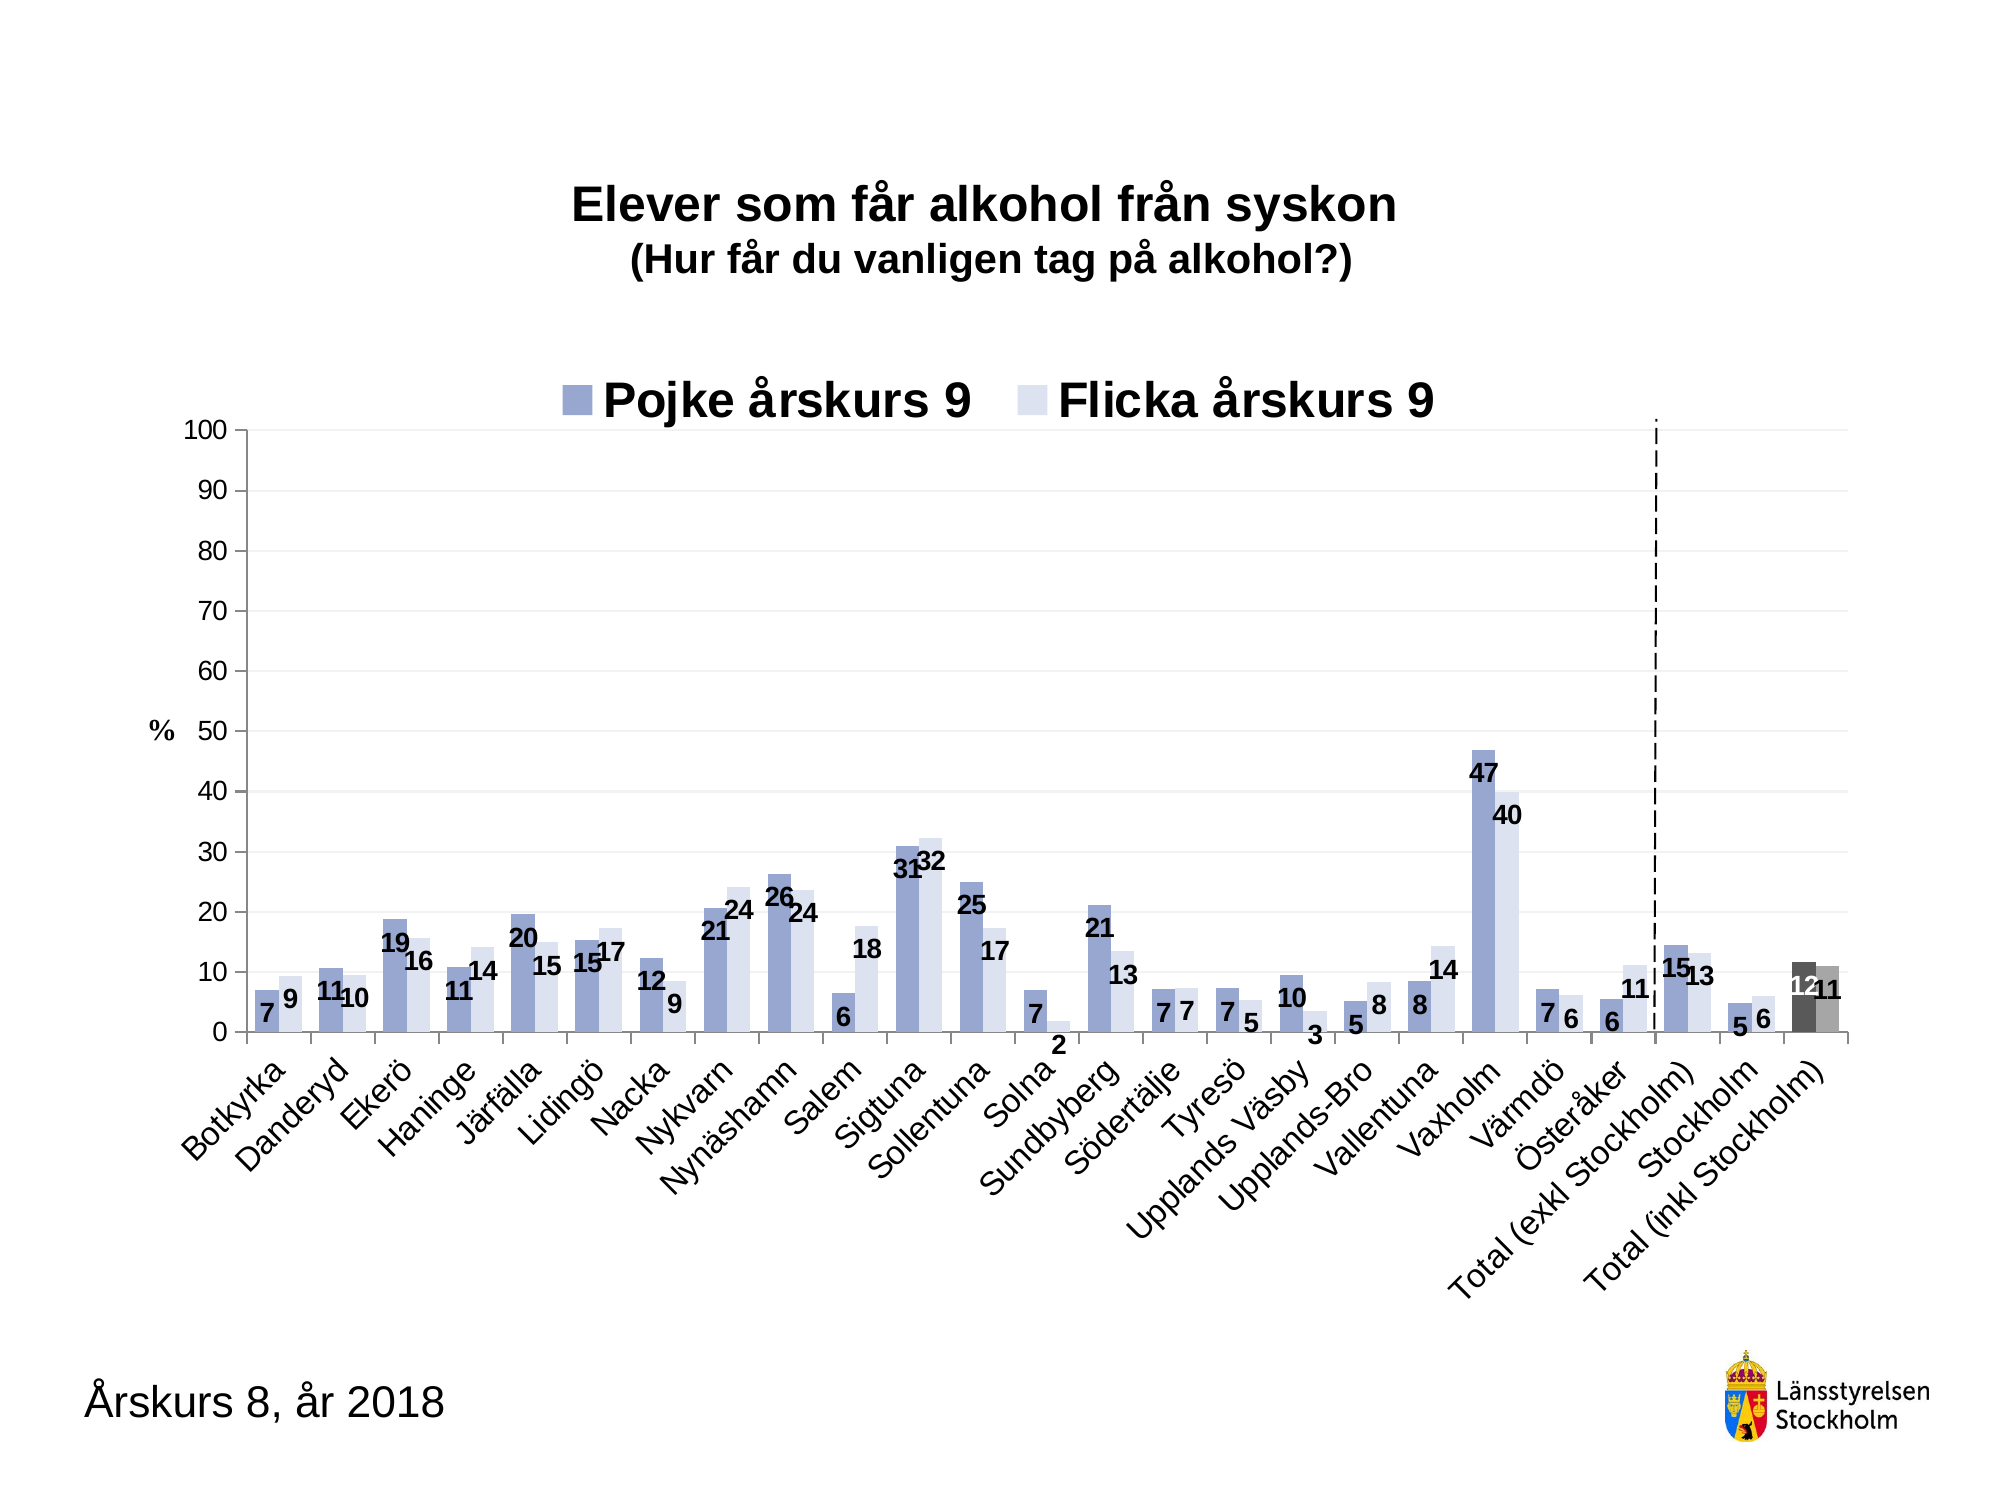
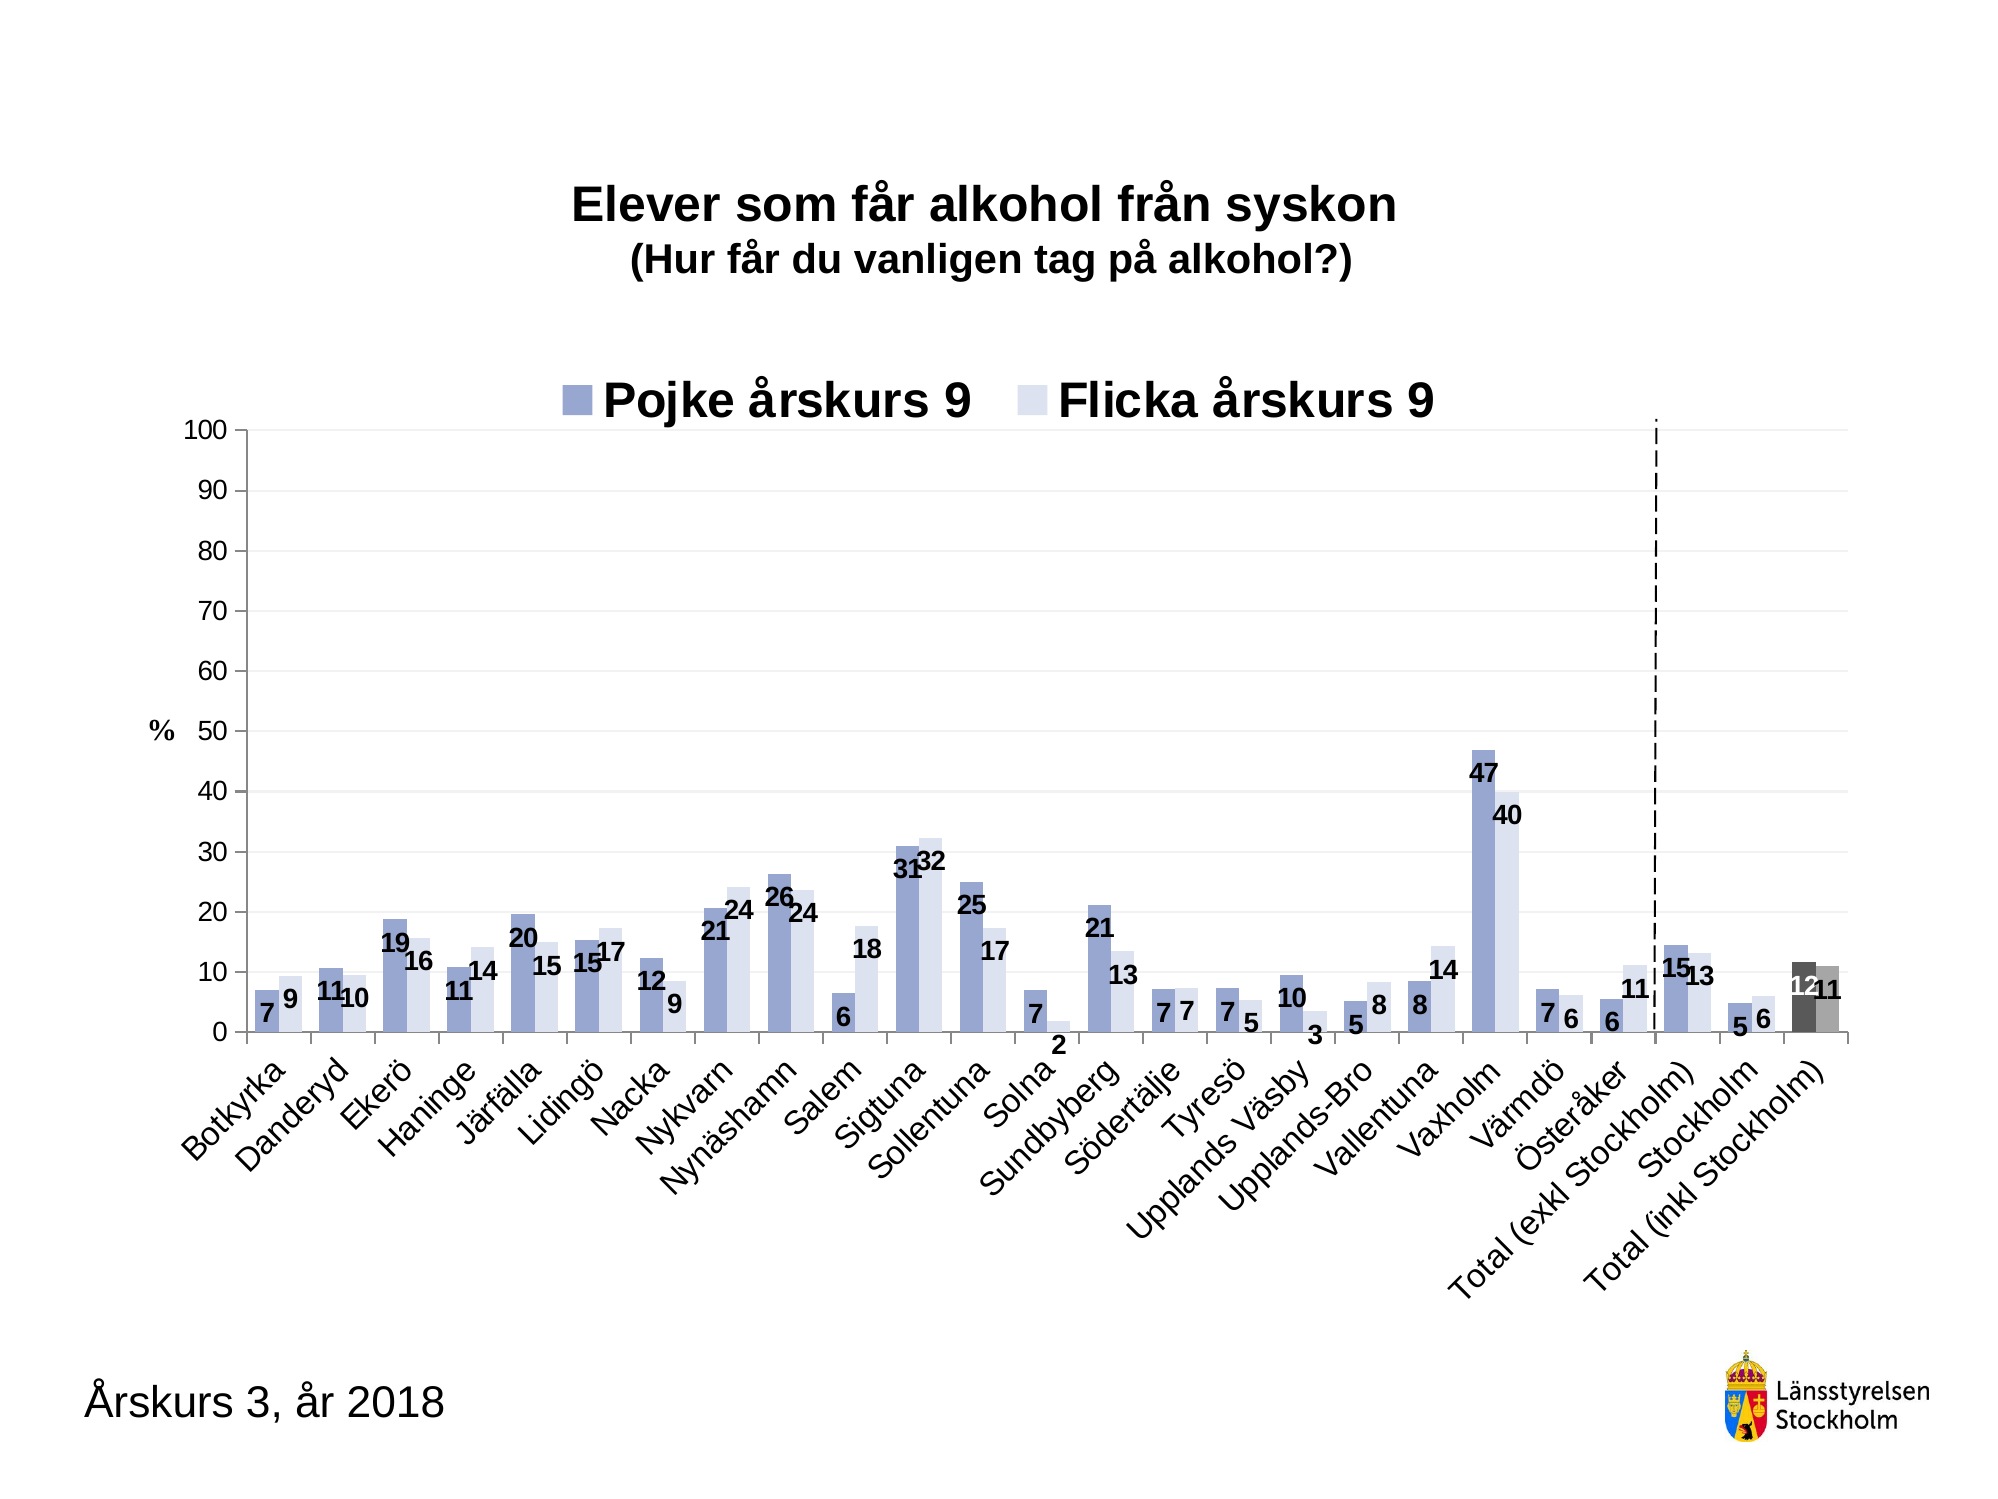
Årskurs 8: 8 -> 3 (264, 1403)
